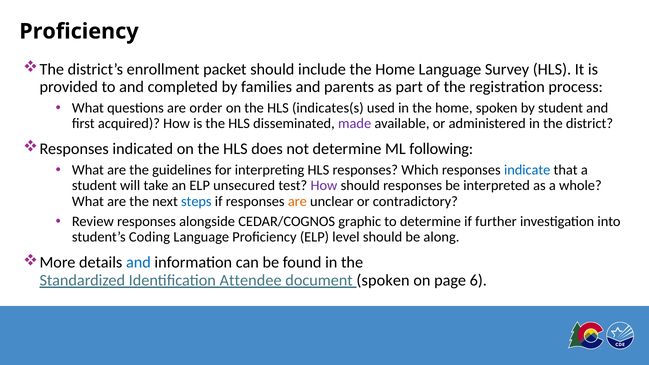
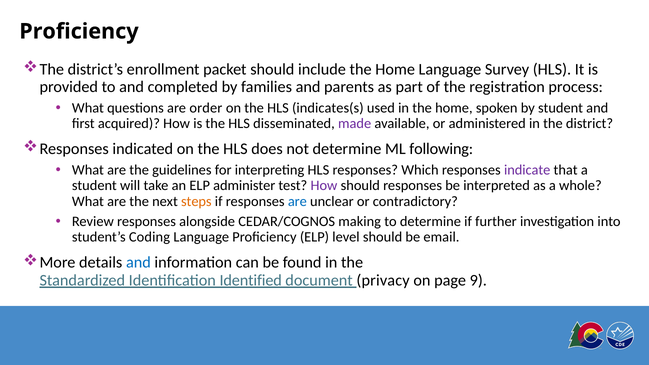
indicate colour: blue -> purple (527, 170)
unsecured: unsecured -> administer (244, 186)
steps colour: blue -> orange (196, 201)
are colour: orange -> blue (297, 201)
graphic: graphic -> making (360, 222)
along: along -> email (441, 237)
Attendee: Attendee -> Identified (251, 280)
document spoken: spoken -> privacy (383, 280)
6: 6 -> 9 (478, 280)
